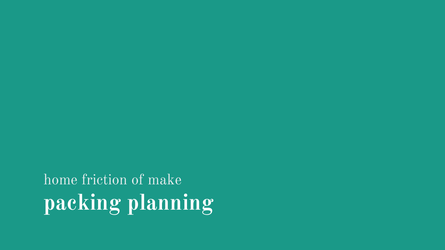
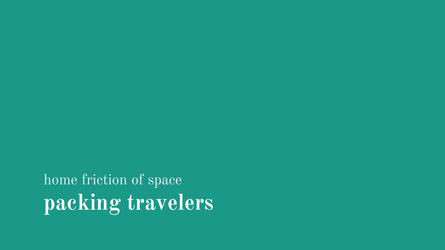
make: make -> space (165, 180)
planning: planning -> travelers (171, 203)
